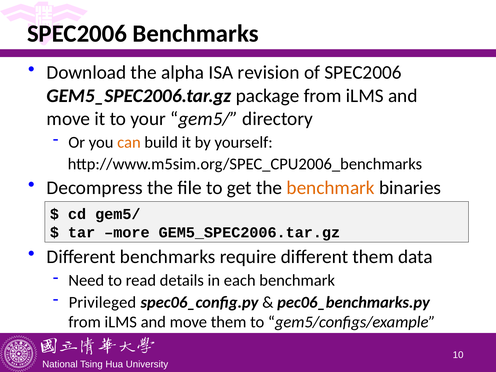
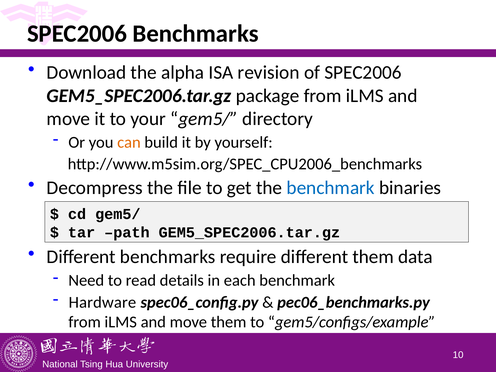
benchmark colour: orange -> blue (331, 188)
more: more -> path (127, 232)
Privileged: Privileged -> Hardware (102, 302)
